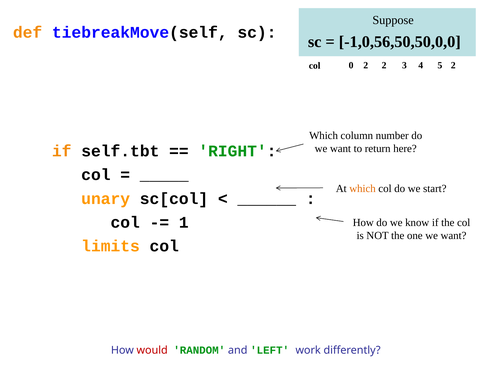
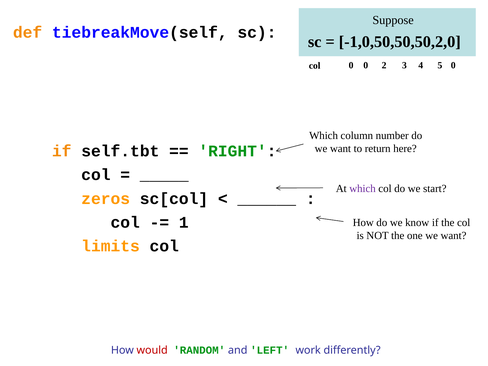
-1,0,56,50,50,0,0: -1,0,56,50,50,0,0 -> -1,0,50,50,50,2,0 (400, 42)
0 2: 2 -> 0 (366, 66)
5 2: 2 -> 0 (453, 66)
which colour: orange -> purple (363, 189)
unary: unary -> zeros (106, 199)
